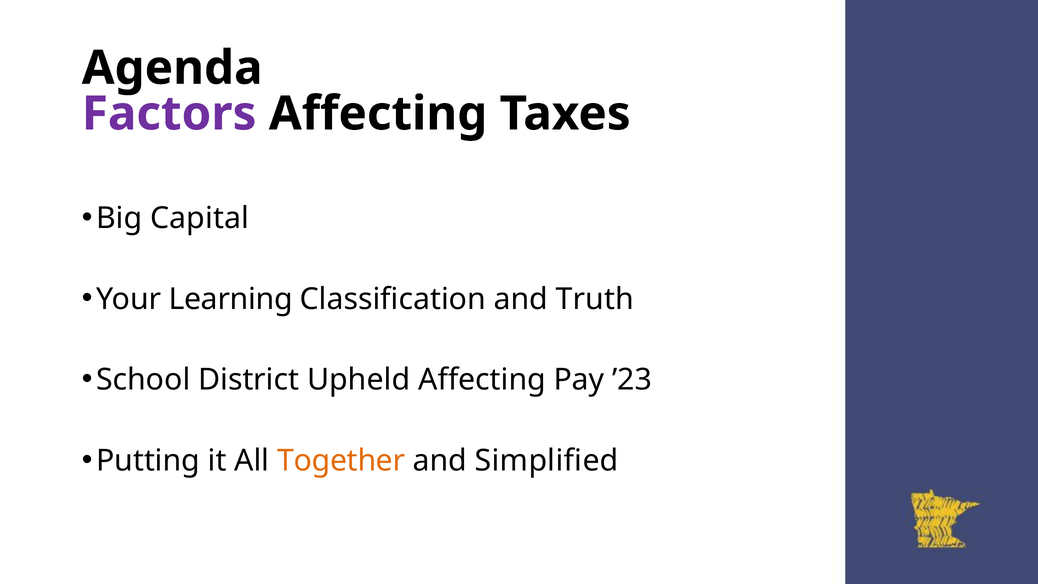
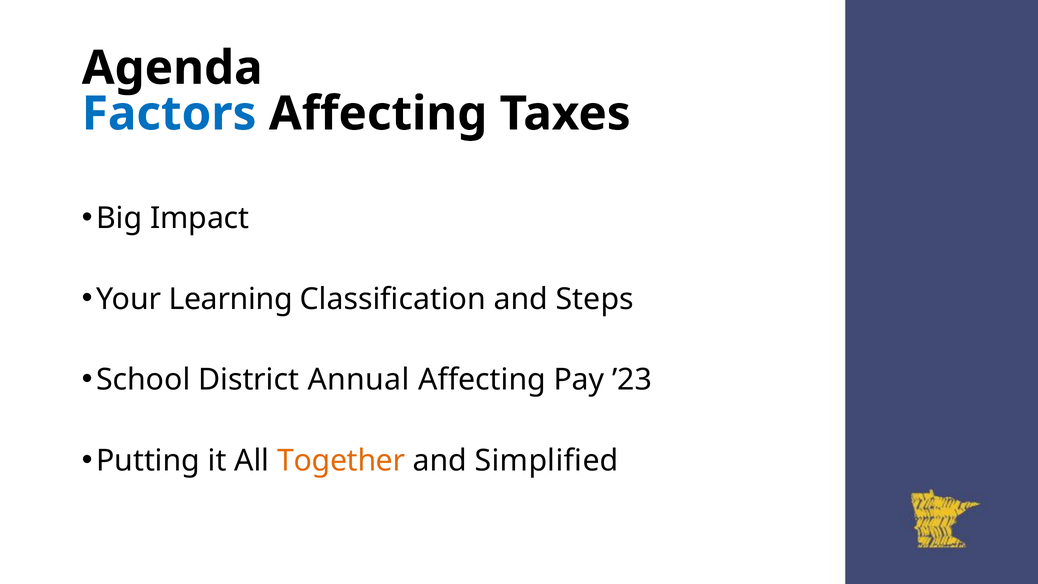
Factors colour: purple -> blue (169, 114)
Capital: Capital -> Impact (200, 218)
Truth: Truth -> Steps (595, 299)
Upheld: Upheld -> Annual (359, 380)
